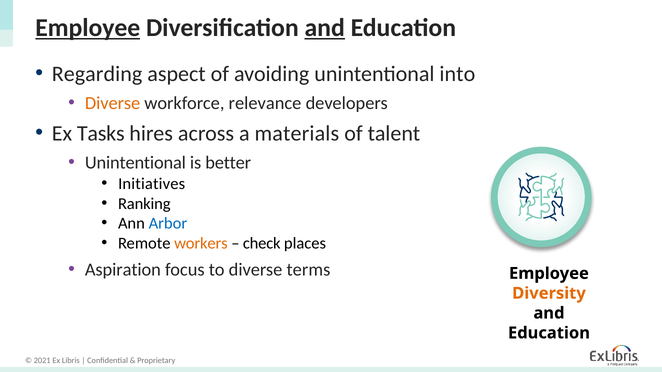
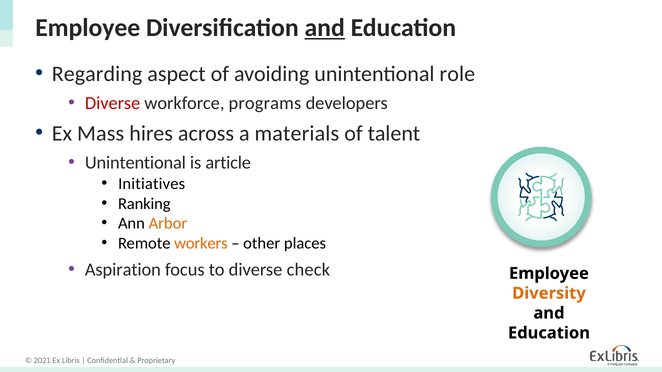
Employee underline: present -> none (88, 28)
into: into -> role (457, 74)
Diverse colour: orange -> red (113, 103)
relevance: relevance -> programs (265, 103)
Tasks: Tasks -> Mass (101, 134)
better: better -> article (228, 163)
Arbor colour: blue -> orange (168, 224)
check: check -> other (262, 244)
terms: terms -> check (308, 270)
